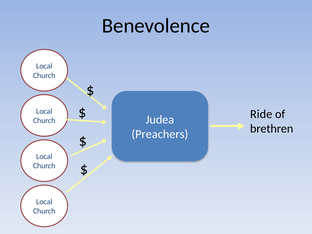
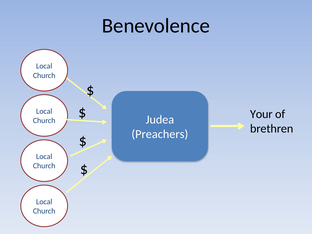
Ride: Ride -> Your (261, 114)
